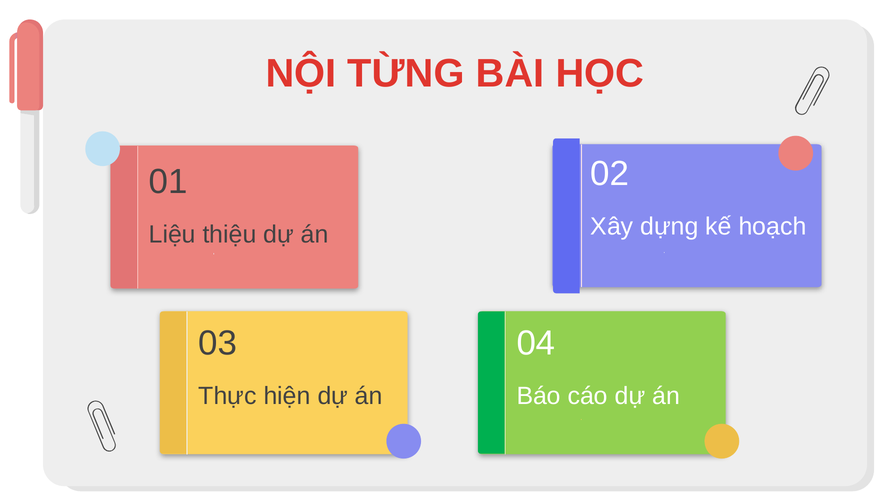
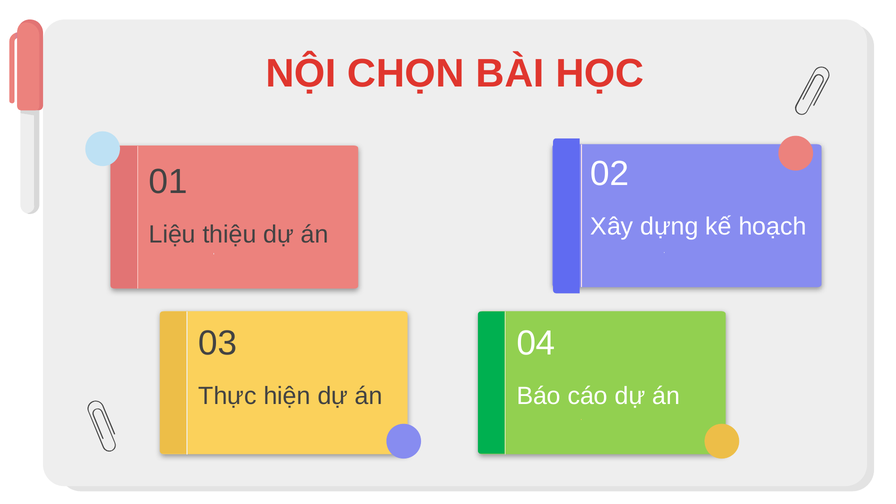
TỪNG: TỪNG -> CHỌN (406, 74)
